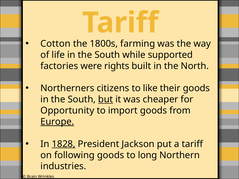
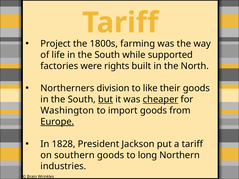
Cotton: Cotton -> Project (56, 44)
citizens: citizens -> division (113, 88)
cheaper underline: none -> present (161, 100)
Opportunity: Opportunity -> Washington (67, 111)
1828 underline: present -> none (64, 144)
following: following -> southern (74, 155)
